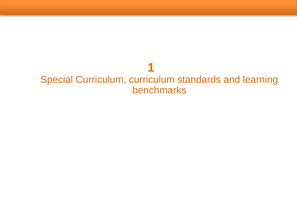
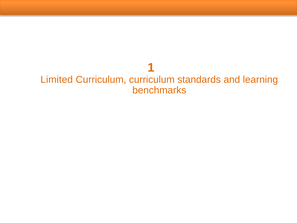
Special: Special -> Limited (57, 80)
